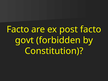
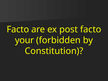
govt: govt -> your (24, 40)
